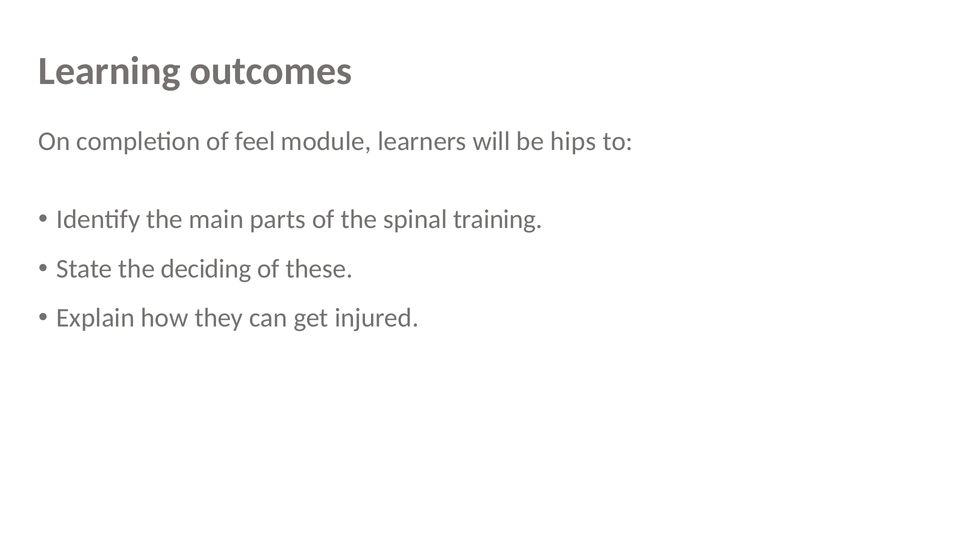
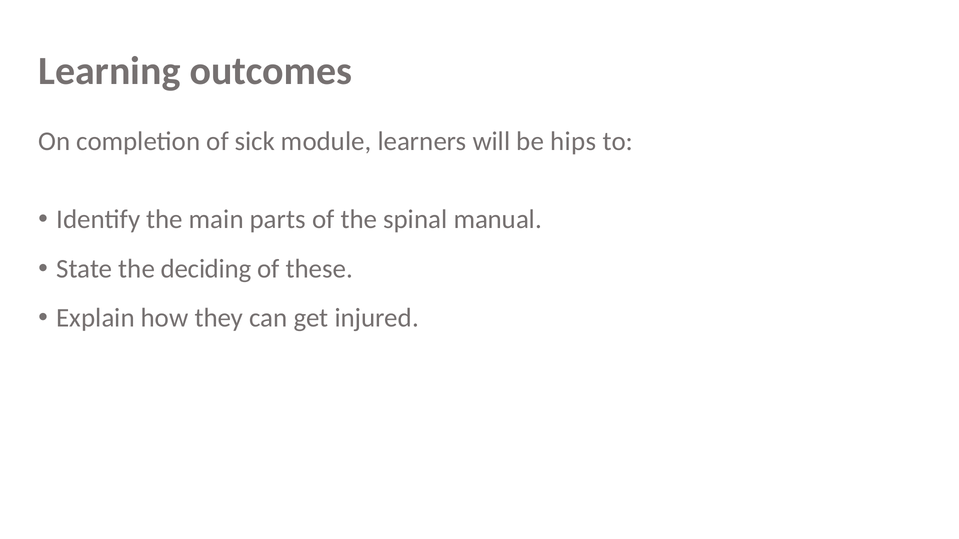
feel: feel -> sick (255, 141)
training: training -> manual (498, 220)
